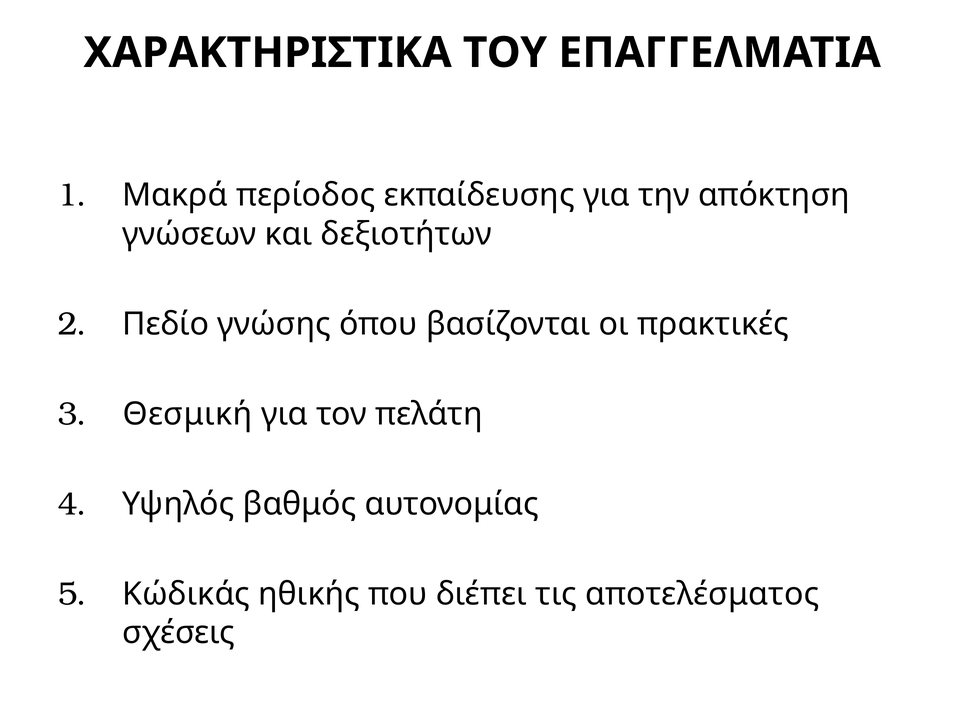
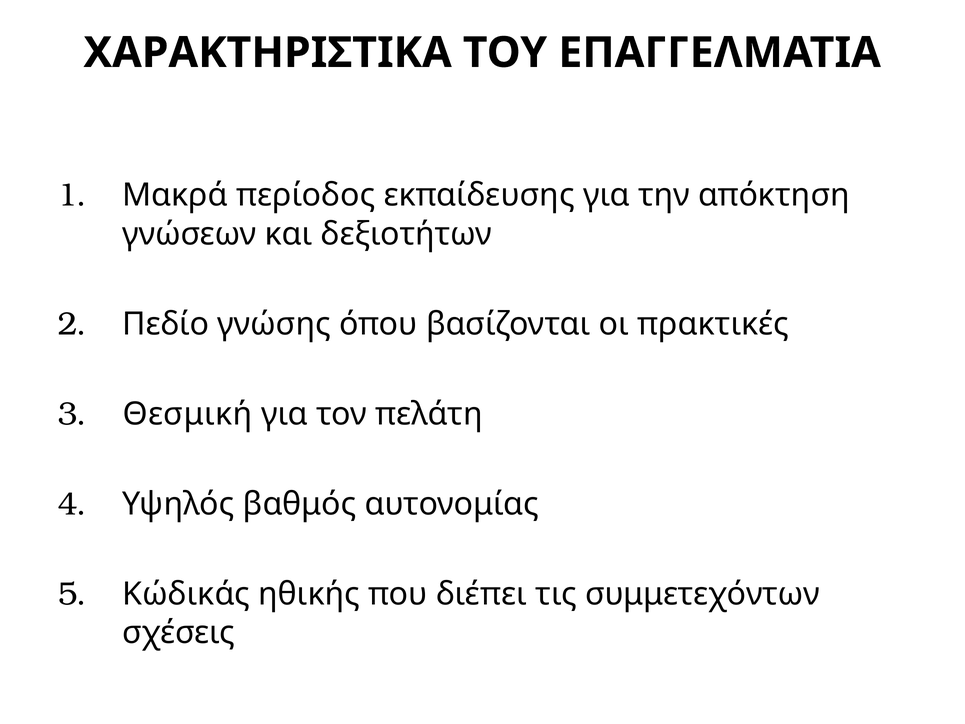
αποτελέσματος: αποτελέσματος -> συμμετεχόντων (702, 594)
